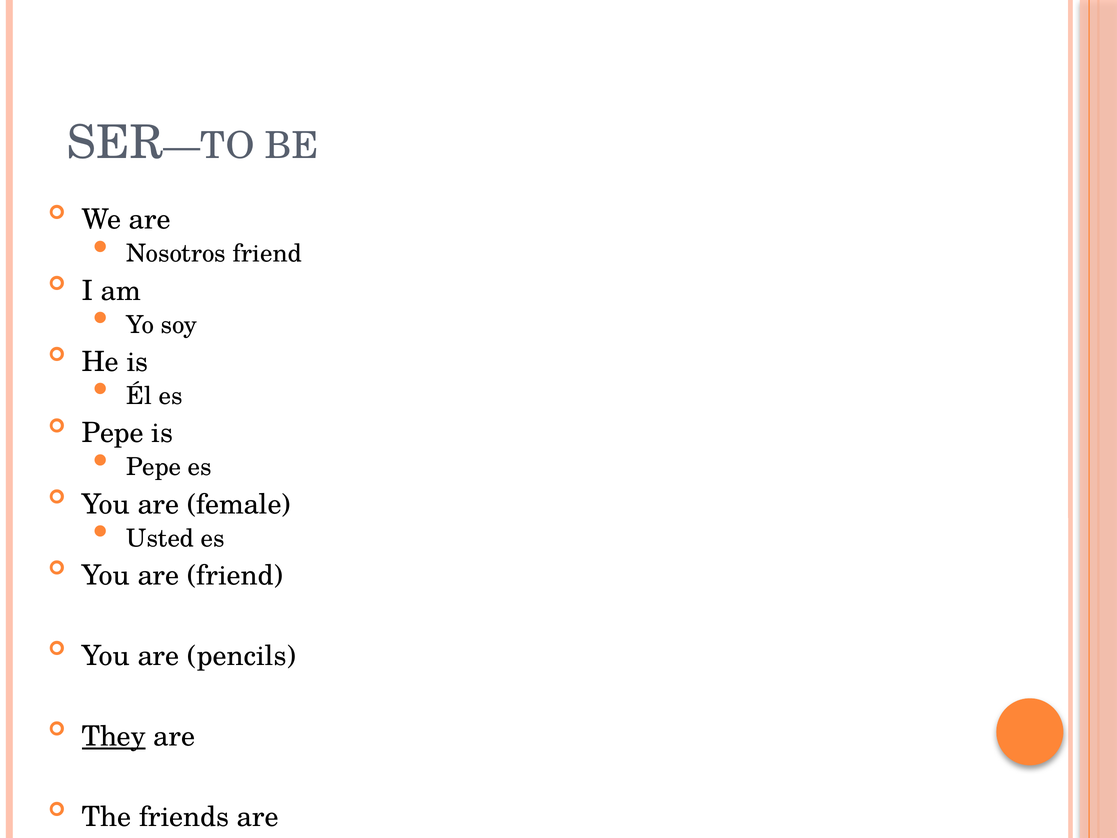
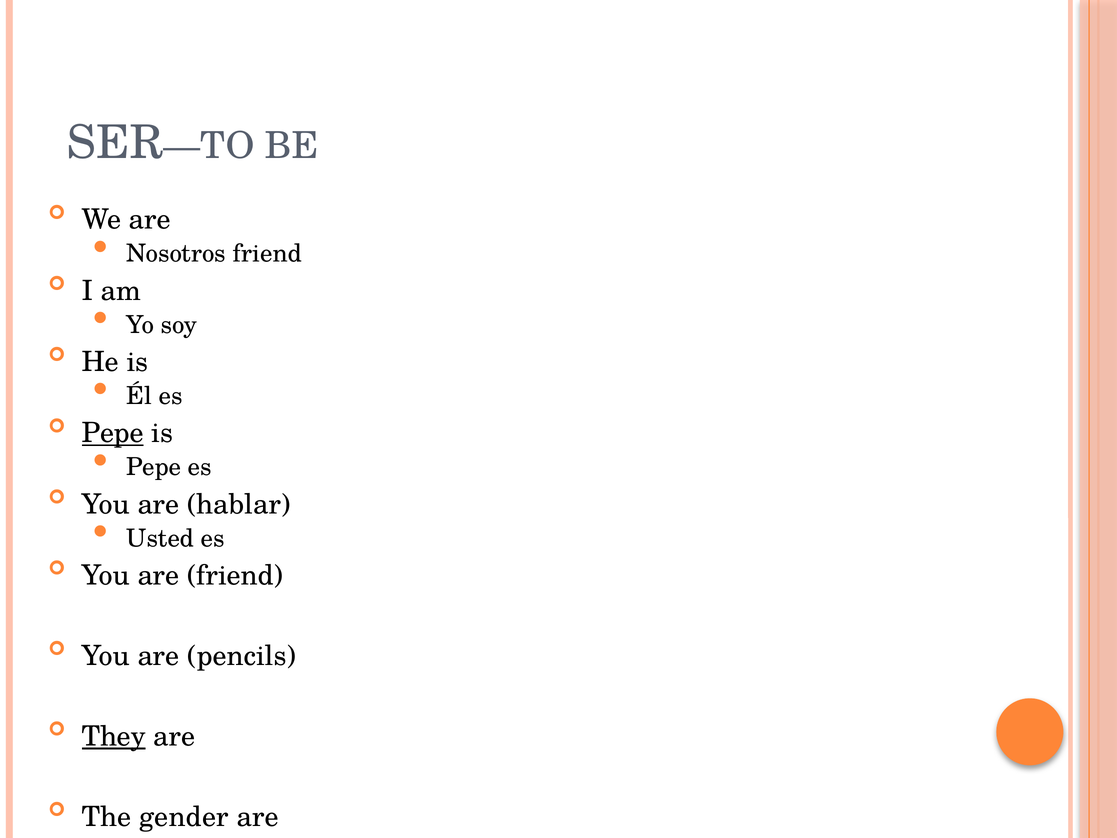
Pepe underline: none -> present (113, 433)
female: female -> hablar (239, 504)
friends: friends -> gender (184, 817)
